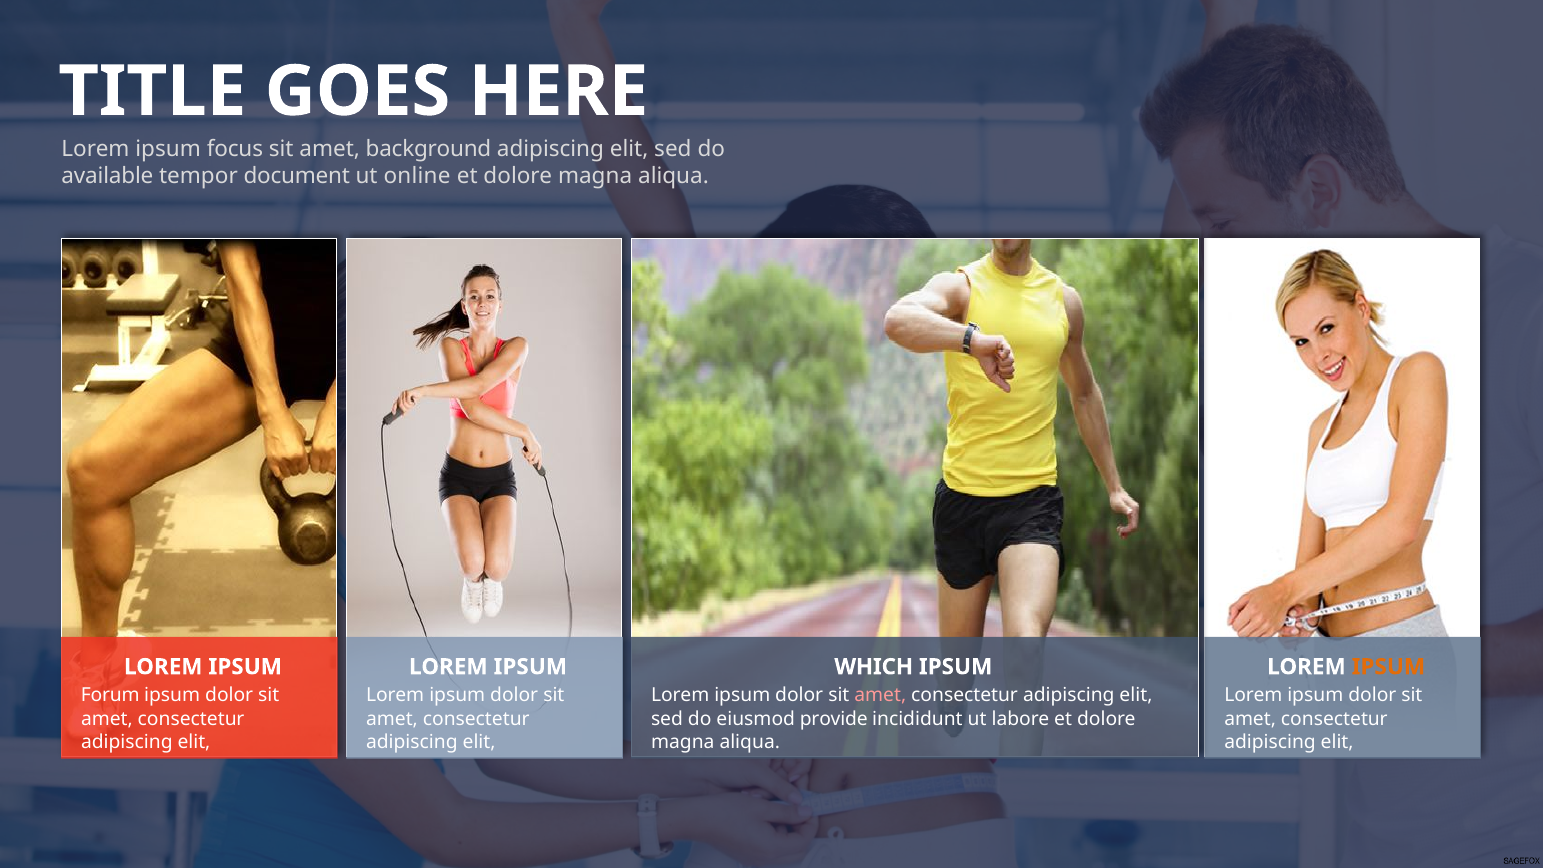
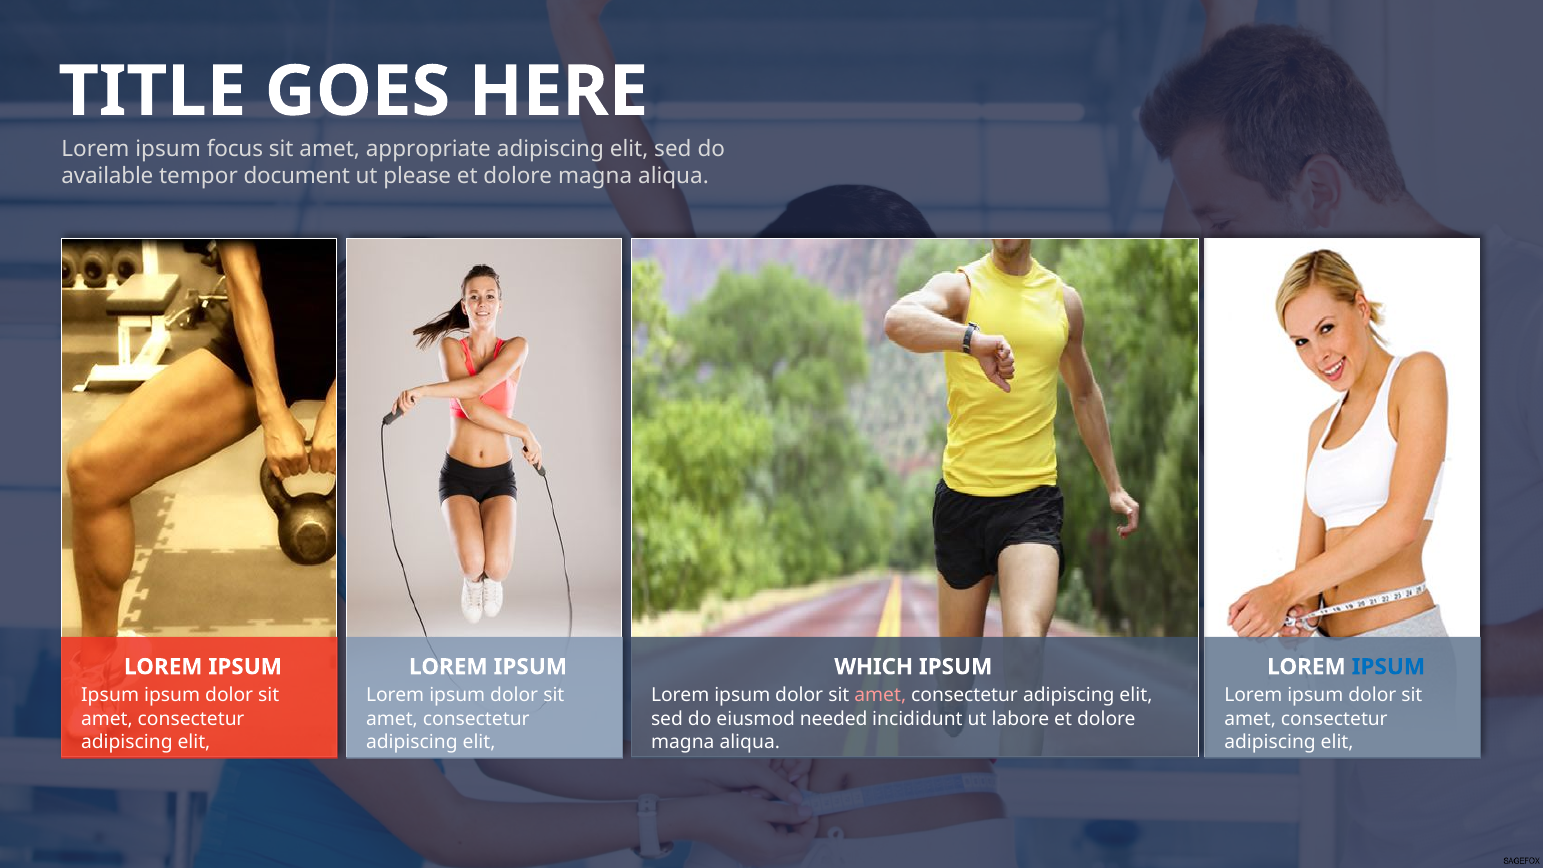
background: background -> appropriate (428, 149)
online: online -> please (417, 176)
IPSUM colour: orange -> blue (1388, 667)
Forum: Forum -> Ipsum (110, 696)
provide: provide -> needed (834, 719)
